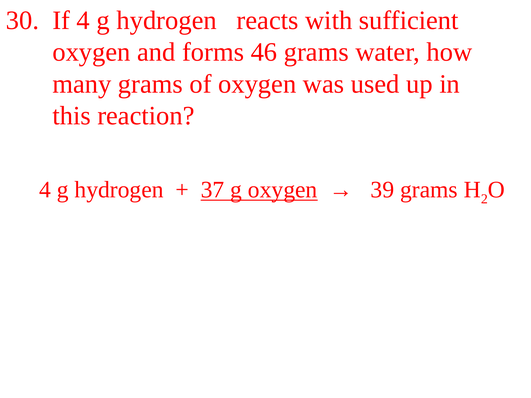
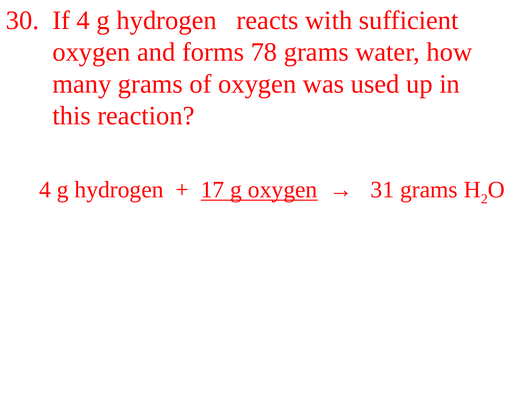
46: 46 -> 78 (264, 52)
37: 37 -> 17 (213, 190)
39: 39 -> 31 (382, 190)
